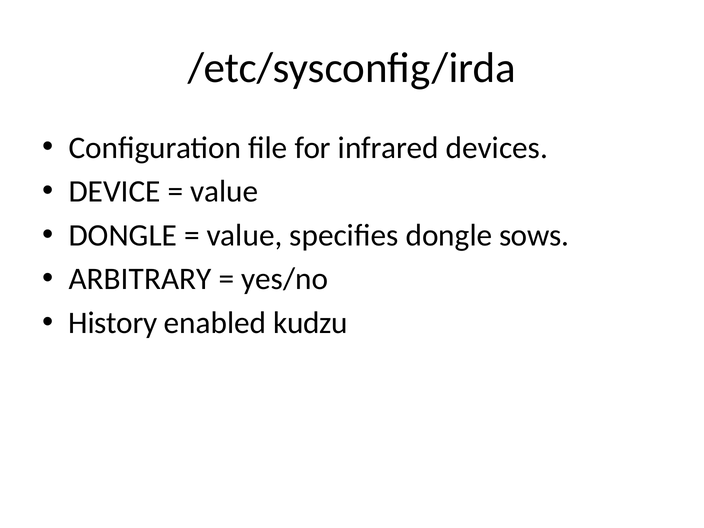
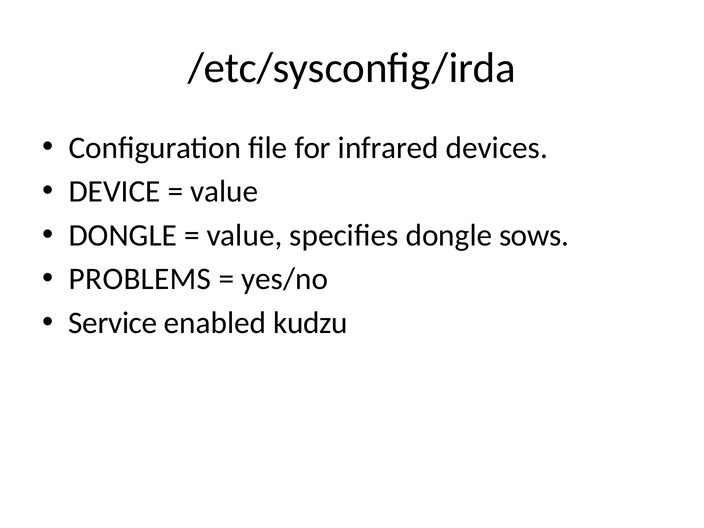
ARBITRARY: ARBITRARY -> PROBLEMS (140, 279)
History: History -> Service (113, 323)
